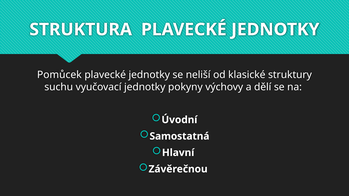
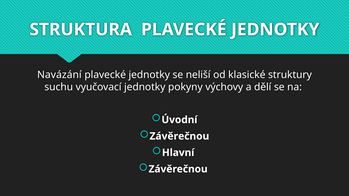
Pomůcek: Pomůcek -> Navázání (59, 75)
Samostatná: Samostatná -> Závěrečnou (179, 136)
